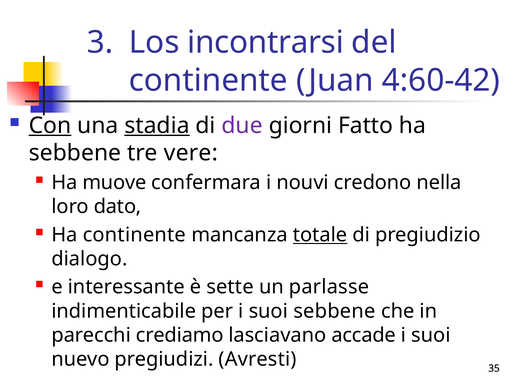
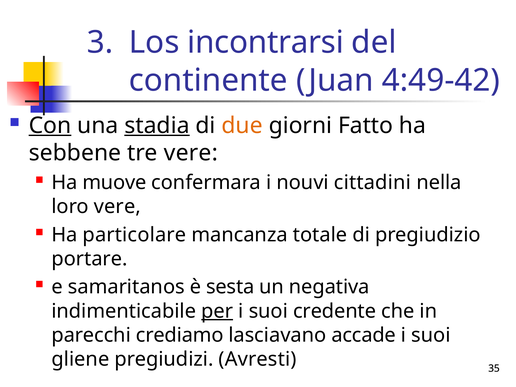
4:60-42: 4:60-42 -> 4:49-42 (441, 80)
due colour: purple -> orange (242, 125)
credono: credono -> cittadini (372, 183)
loro dato: dato -> vere (117, 207)
Ha continente: continente -> particolare (134, 235)
totale underline: present -> none (320, 235)
dialogo: dialogo -> portare (89, 259)
interessante: interessante -> samaritanos (126, 287)
sette: sette -> sesta (230, 287)
parlasse: parlasse -> negativa (329, 287)
per underline: none -> present (217, 311)
suoi sebbene: sebbene -> credente (335, 311)
nuevo: nuevo -> gliene (80, 359)
